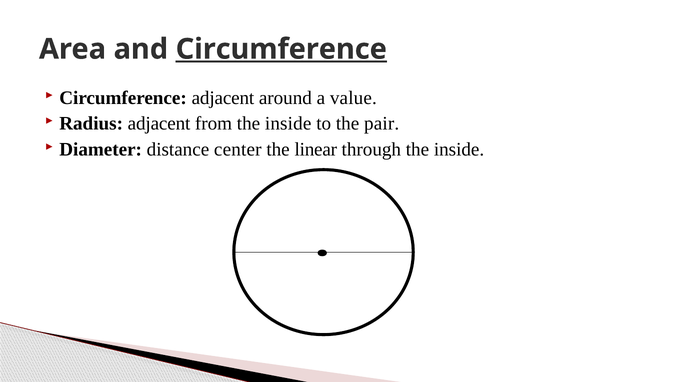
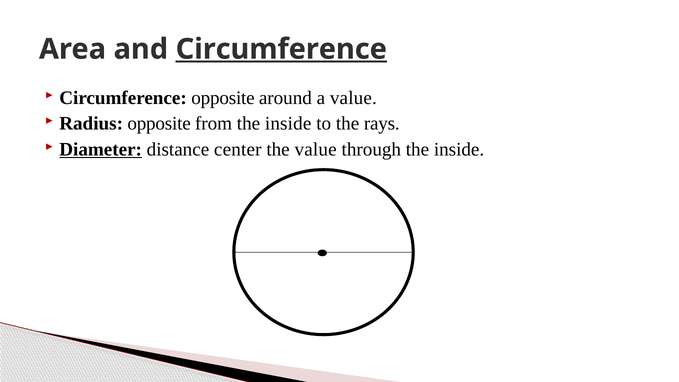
Circumference adjacent: adjacent -> opposite (223, 98)
Radius adjacent: adjacent -> opposite (159, 124)
pair: pair -> rays (382, 124)
Diameter underline: none -> present (101, 149)
the linear: linear -> value (316, 149)
